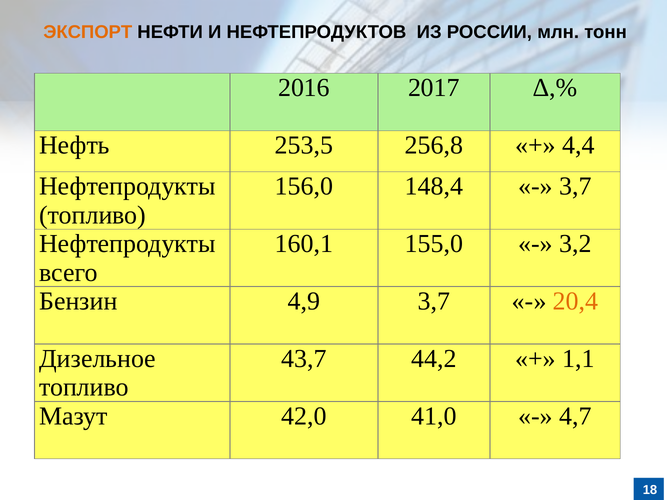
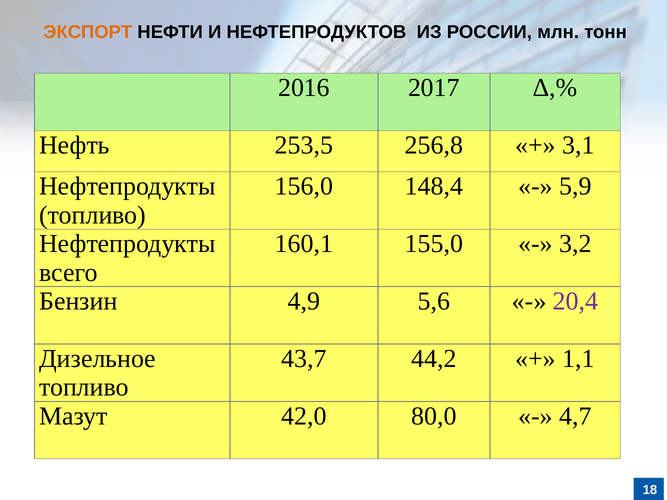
4,4: 4,4 -> 3,1 (579, 145)
3,7: 3,7 -> 5,9 (576, 186)
4,9 3,7: 3,7 -> 5,6 (434, 301)
20,4 colour: orange -> purple (576, 301)
41,0: 41,0 -> 80,0 (434, 416)
